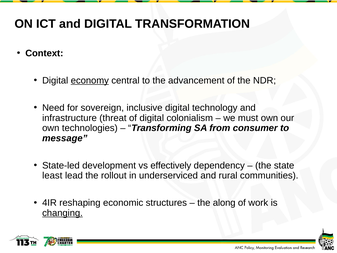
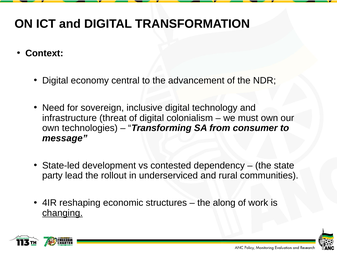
economy underline: present -> none (90, 80)
effectively: effectively -> contested (171, 165)
least: least -> party (52, 175)
